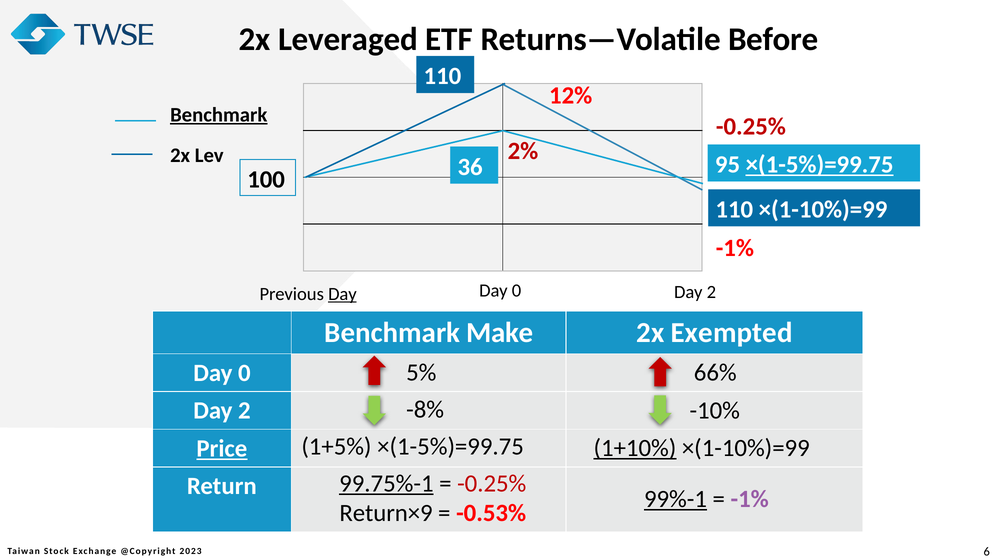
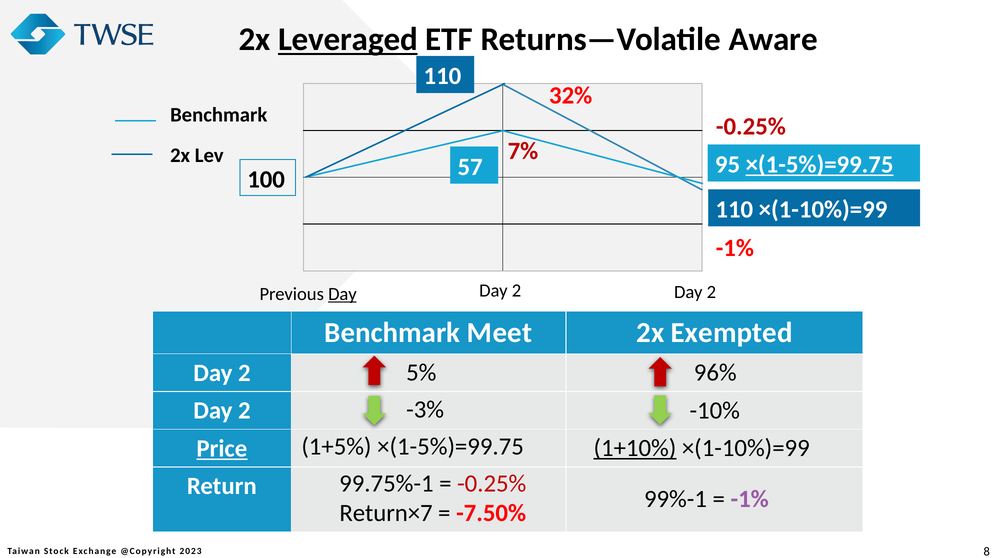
Leveraged underline: none -> present (348, 40)
Before: Before -> Aware (773, 40)
12%: 12% -> 32% (571, 95)
Benchmark underline: present -> none (219, 115)
2%: 2% -> 7% (523, 151)
36: 36 -> 57 (470, 167)
0: 0 -> 2 (516, 291)
Make: Make -> Meet (500, 333)
66%: 66% -> 96% (715, 373)
0: 0 -> 2 (244, 373)
-8%: -8% -> -3% (425, 410)
99.75%-1 underline: present -> none (386, 483)
99%-1 underline: present -> none (675, 499)
Return×9: Return×9 -> Return×7 (386, 513)
-0.53%: -0.53% -> -7.50% (491, 513)
6: 6 -> 8 (987, 552)
